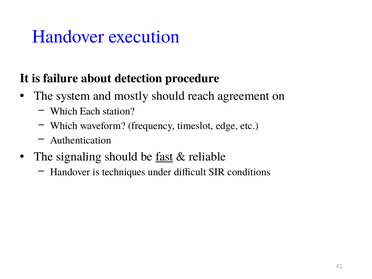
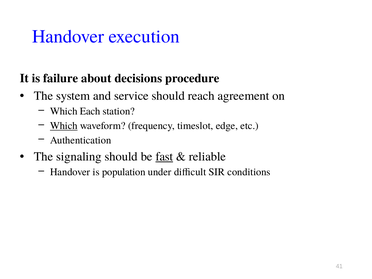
detection: detection -> decisions (138, 78)
mostly: mostly -> service (131, 96)
Which underline: none -> present (64, 126)
techniques: techniques -> population (124, 172)
